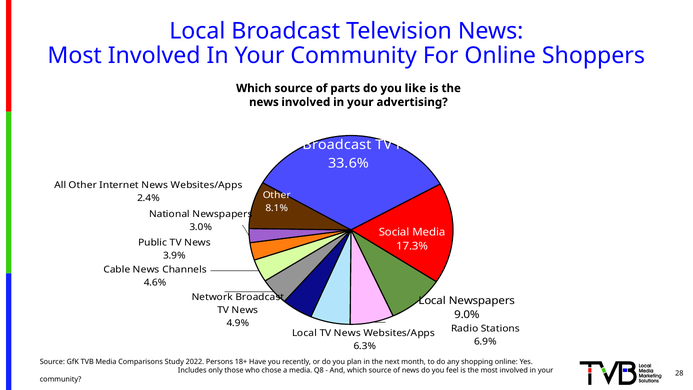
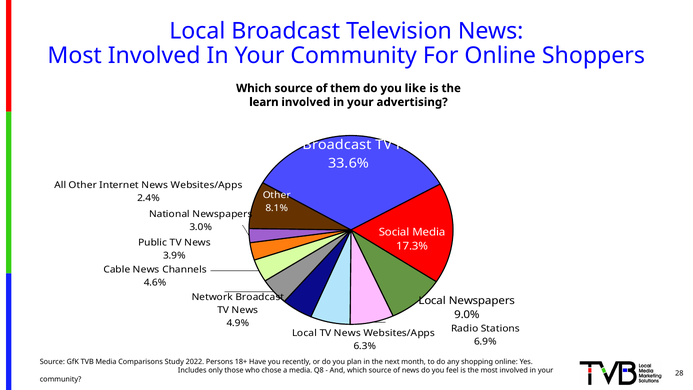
parts: parts -> them (345, 88)
news: news -> learn (264, 102)
